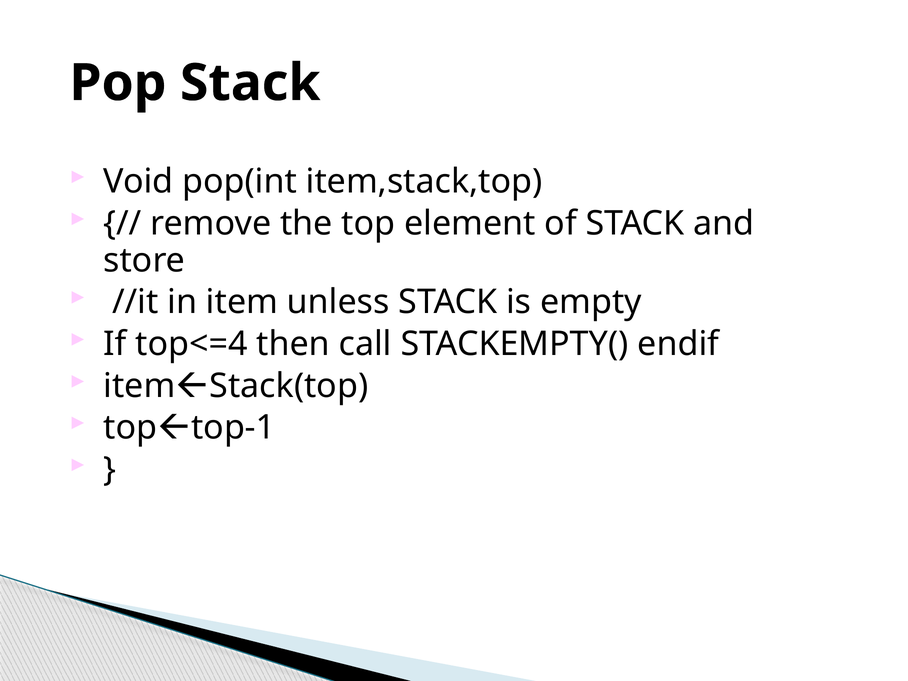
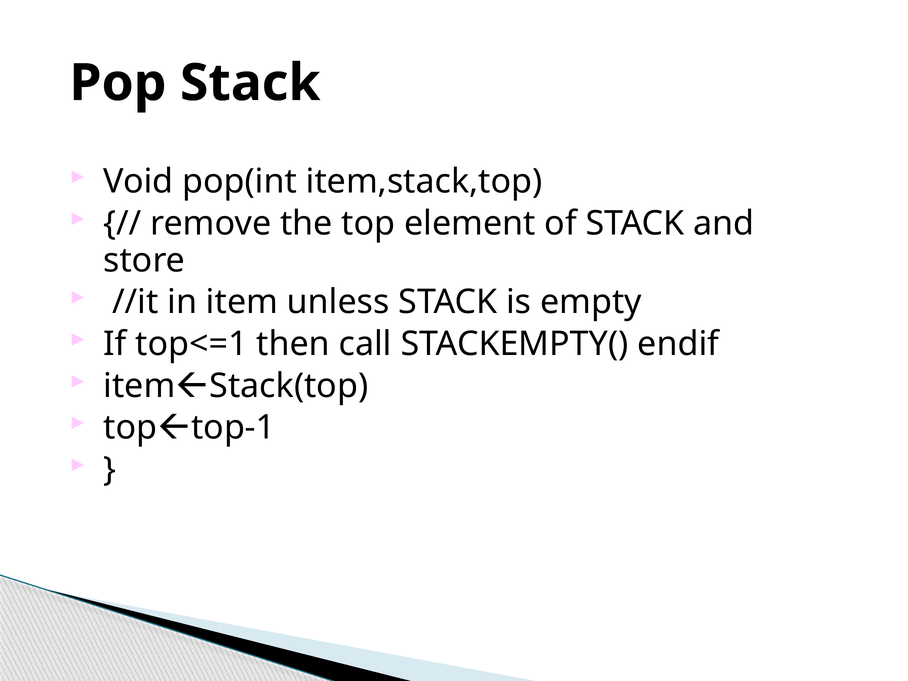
top<=4: top<=4 -> top<=1 (192, 344)
